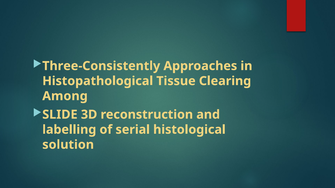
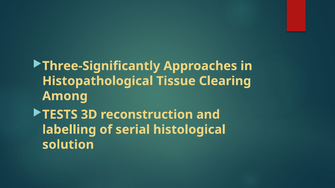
Three-Consistently: Three-Consistently -> Three-Significantly (101, 66)
SLIDE: SLIDE -> TESTS (60, 115)
